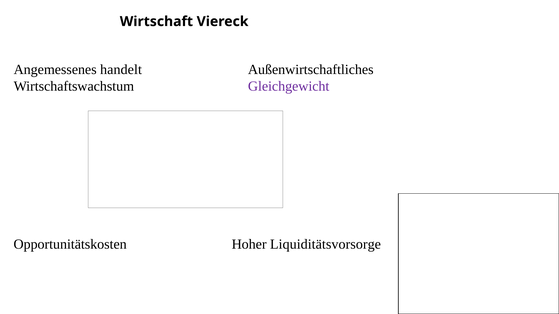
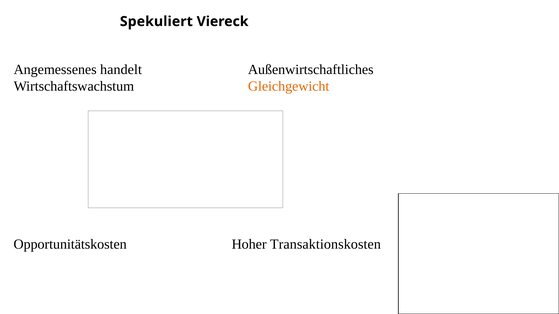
Wirtschaft: Wirtschaft -> Spekuliert (156, 21)
Gleichgewicht colour: purple -> orange (289, 86)
Liquiditätsvorsorge: Liquiditätsvorsorge -> Transaktionskosten (325, 245)
